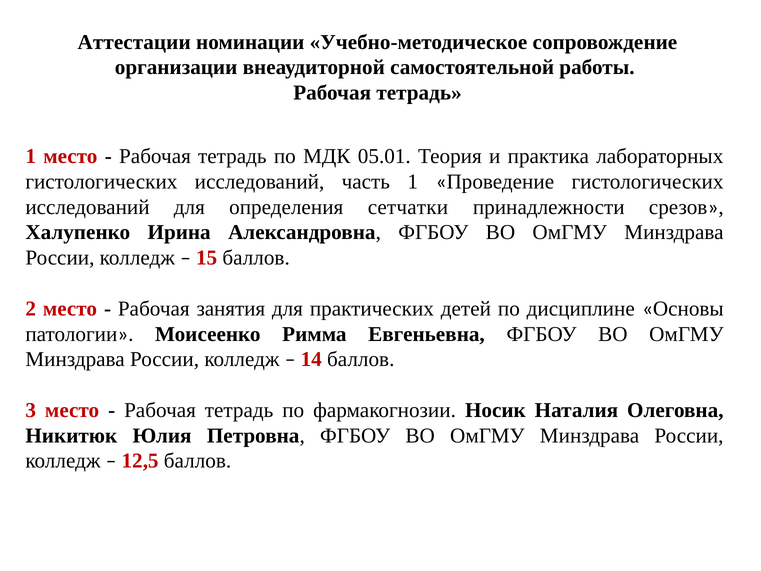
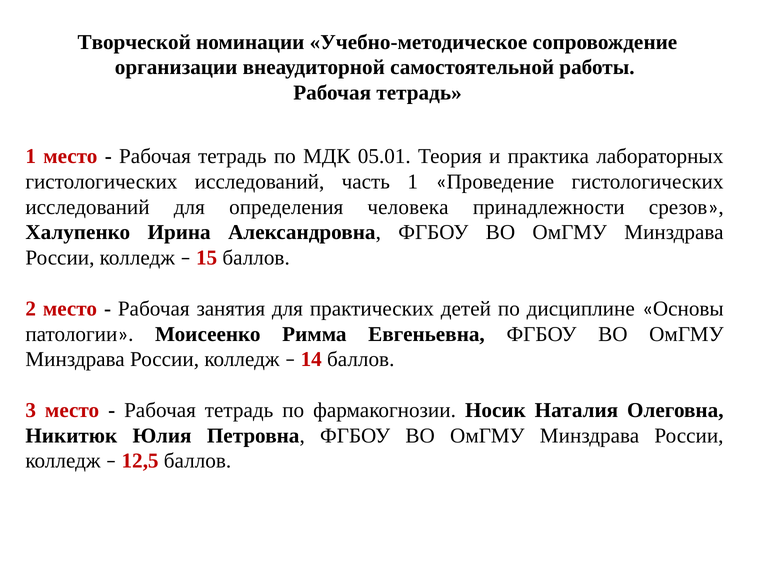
Аттестации: Аттестации -> Творческой (134, 42)
сетчатки: сетчатки -> человека (408, 207)
